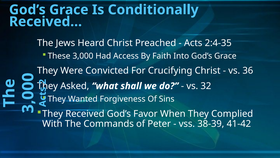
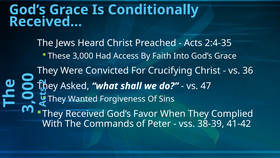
32: 32 -> 47 (206, 86)
